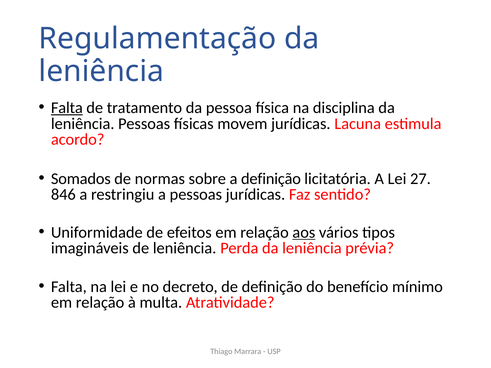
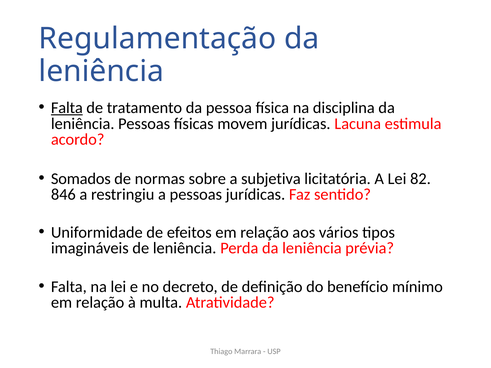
a definição: definição -> subjetiva (271, 179)
27: 27 -> 82 (420, 179)
aos underline: present -> none (304, 232)
